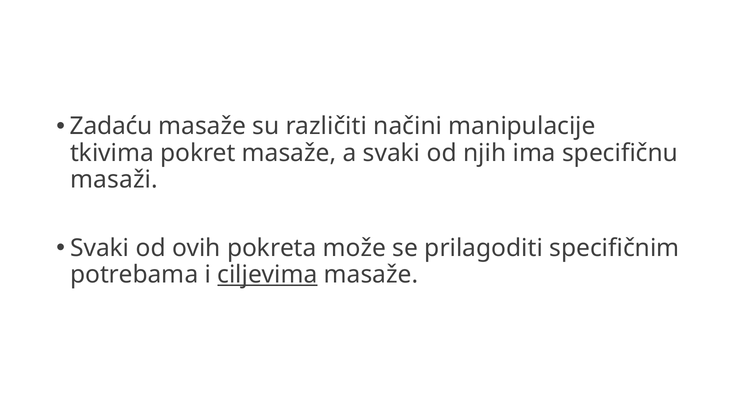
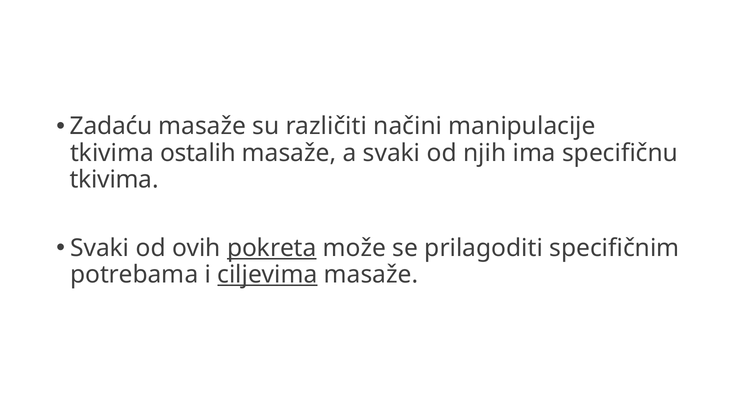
pokret: pokret -> ostalih (198, 153)
masaži: masaži -> tkivima (114, 180)
pokreta underline: none -> present (272, 248)
